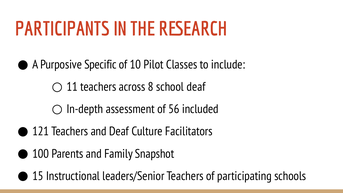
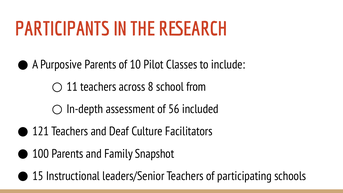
Purposive Specific: Specific -> Parents (100, 65)
school deaf: deaf -> from (196, 87)
